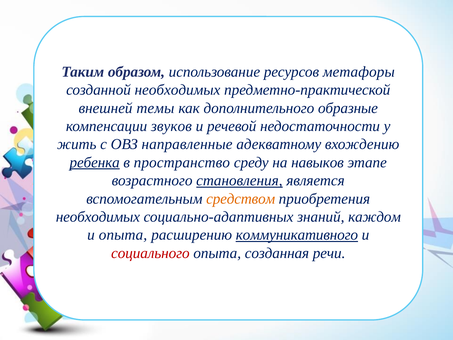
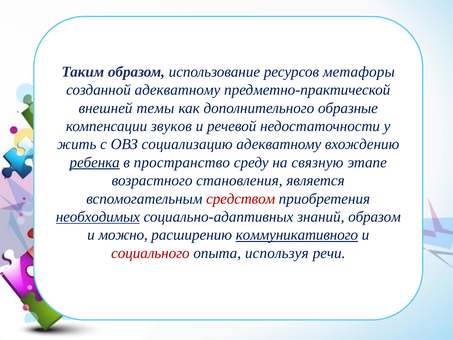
созданной необходимых: необходимых -> адекватному (177, 90)
направленные: направленные -> социализацию (187, 144)
навыков: навыков -> связную (317, 162)
становления underline: present -> none (239, 180)
средством colour: orange -> red (241, 199)
необходимых underline: none -> present (98, 217)
знаний каждом: каждом -> образом (375, 217)
и опыта: опыта -> можно (123, 235)
созданная: созданная -> используя (277, 253)
